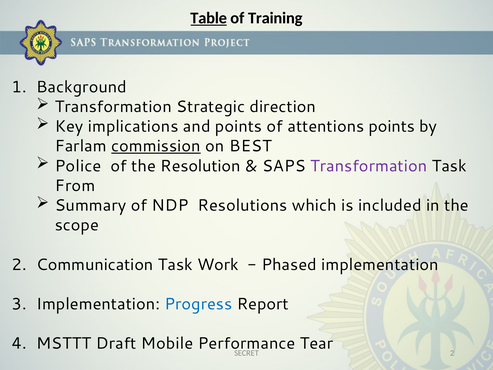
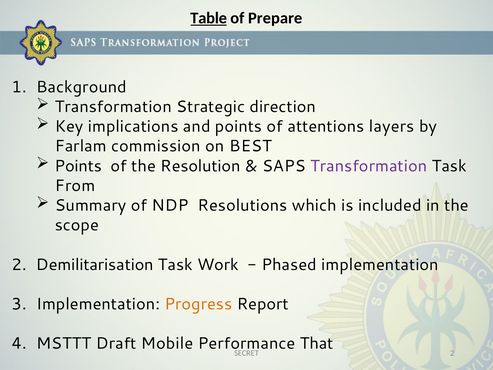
Training: Training -> Prepare (275, 18)
attentions points: points -> layers (392, 126)
commission underline: present -> none (156, 146)
Police: Police -> Points (78, 166)
Communication: Communication -> Demilitarisation (95, 264)
Progress colour: blue -> orange (198, 304)
Tear: Tear -> That (317, 343)
